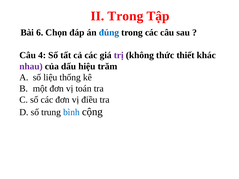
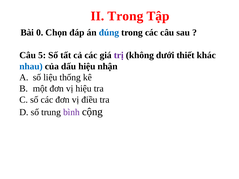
6: 6 -> 0 (40, 33)
4: 4 -> 5 (42, 55)
thức: thức -> dưới (165, 55)
nhau colour: purple -> blue (31, 66)
trăm: trăm -> nhận (108, 66)
vị toán: toán -> hiệu (84, 89)
bình colour: blue -> purple (71, 112)
